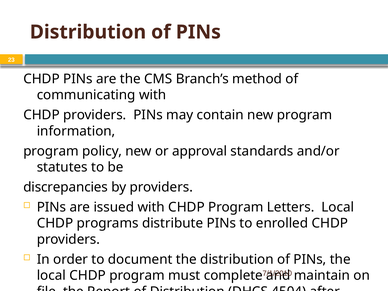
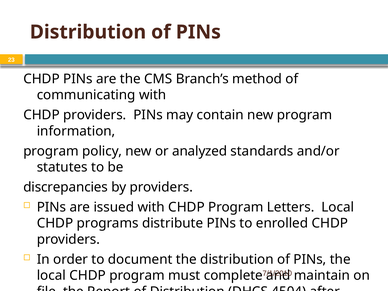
approval: approval -> analyzed (200, 151)
